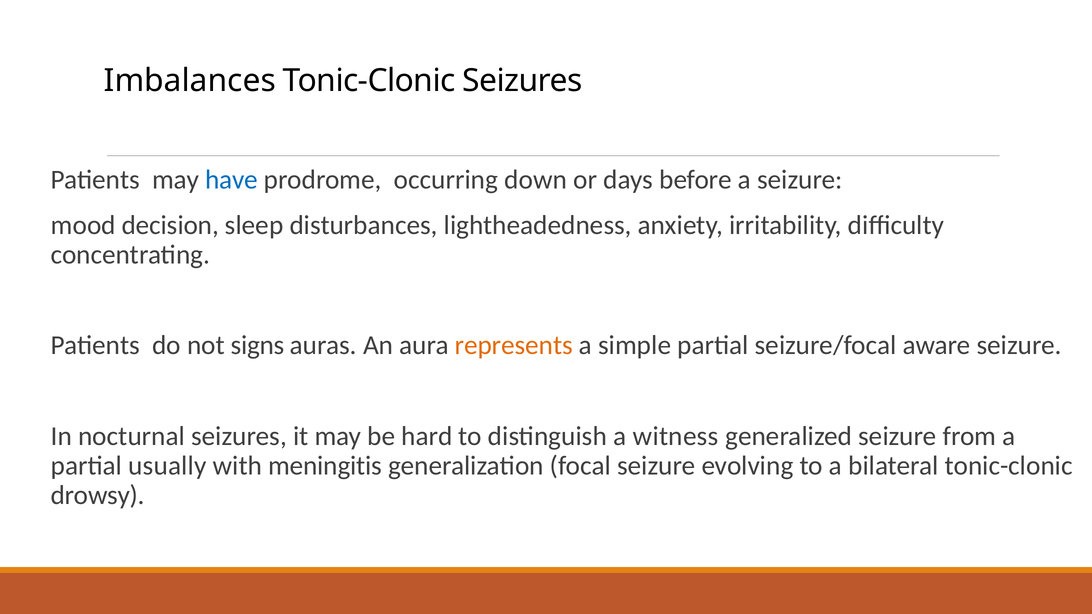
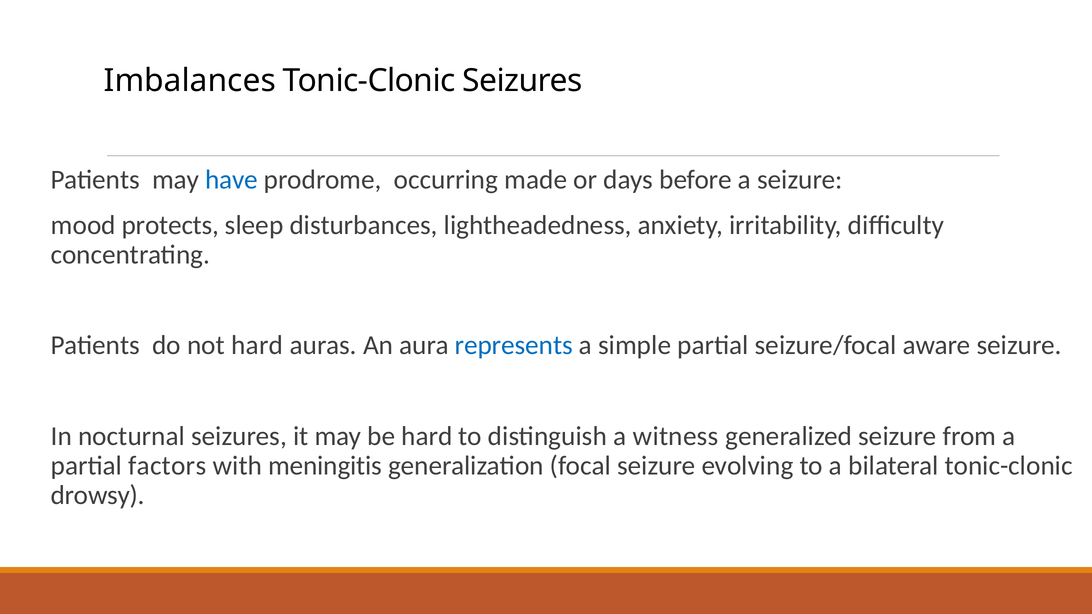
down: down -> made (536, 180)
decision: decision -> protects (170, 225)
not signs: signs -> hard (257, 346)
represents colour: orange -> blue (514, 346)
usually: usually -> factors (167, 466)
